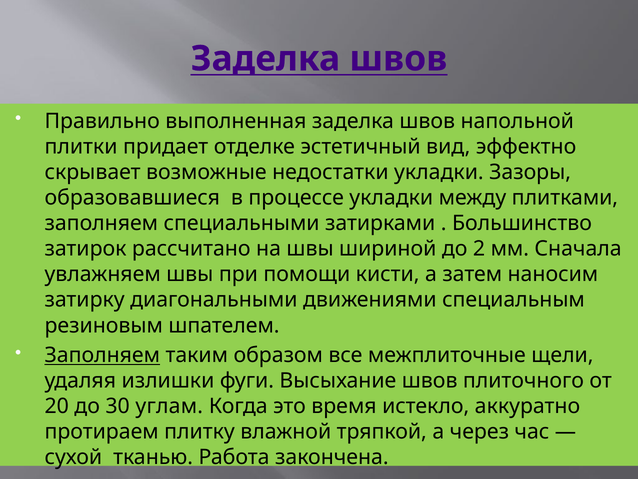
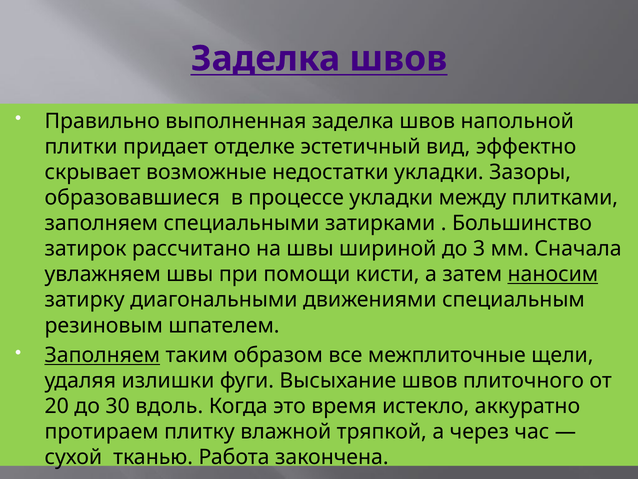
2: 2 -> 3 (479, 249)
наносим underline: none -> present (553, 274)
углам: углам -> вдоль (169, 406)
